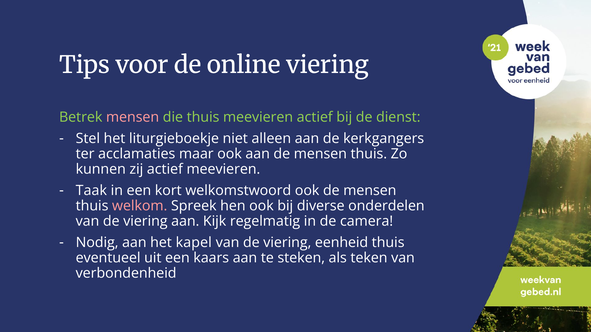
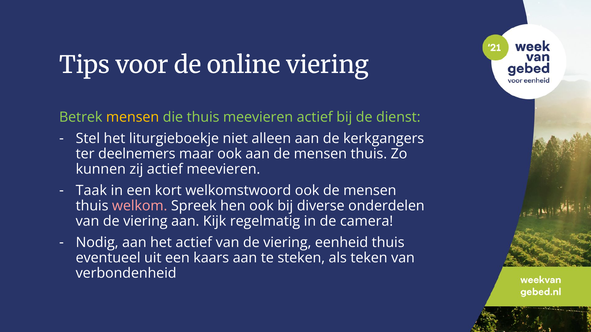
mensen colour: pink -> yellow (133, 117)
acclamaties: acclamaties -> deelnemers (137, 154)
het kapel: kapel -> actief (194, 243)
